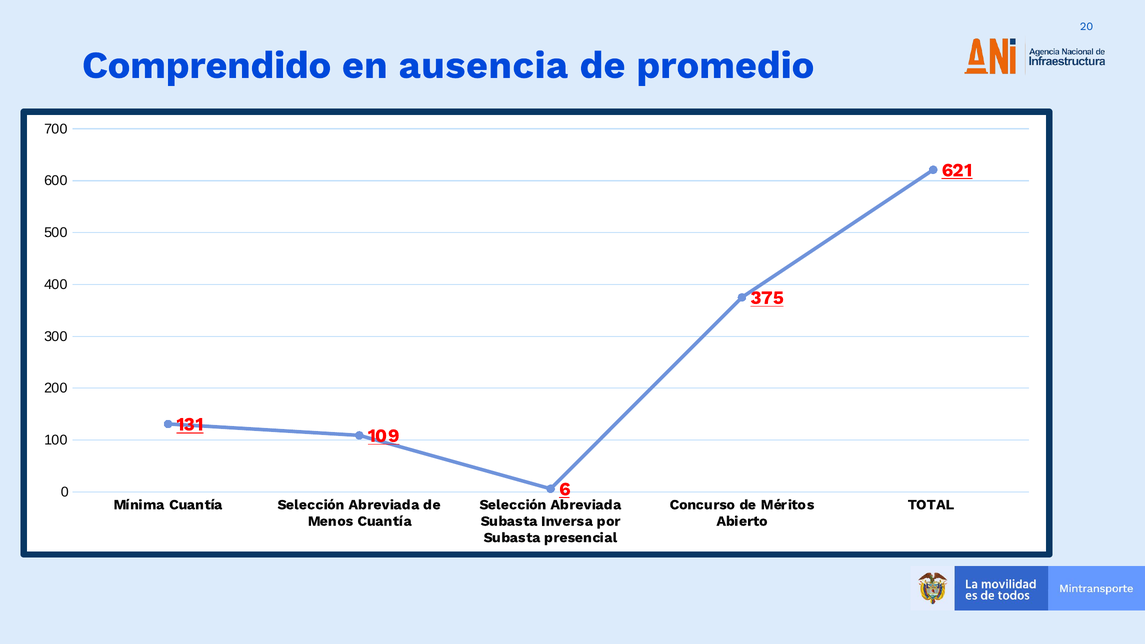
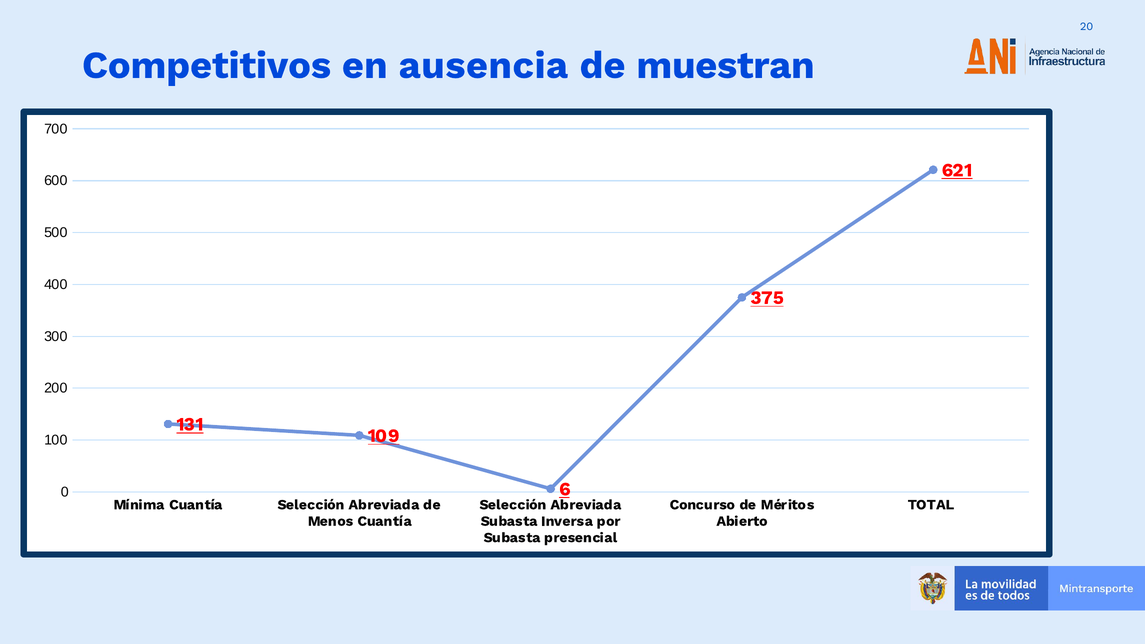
Comprendido: Comprendido -> Competitivos (207, 65)
promedio: promedio -> muestran (726, 65)
